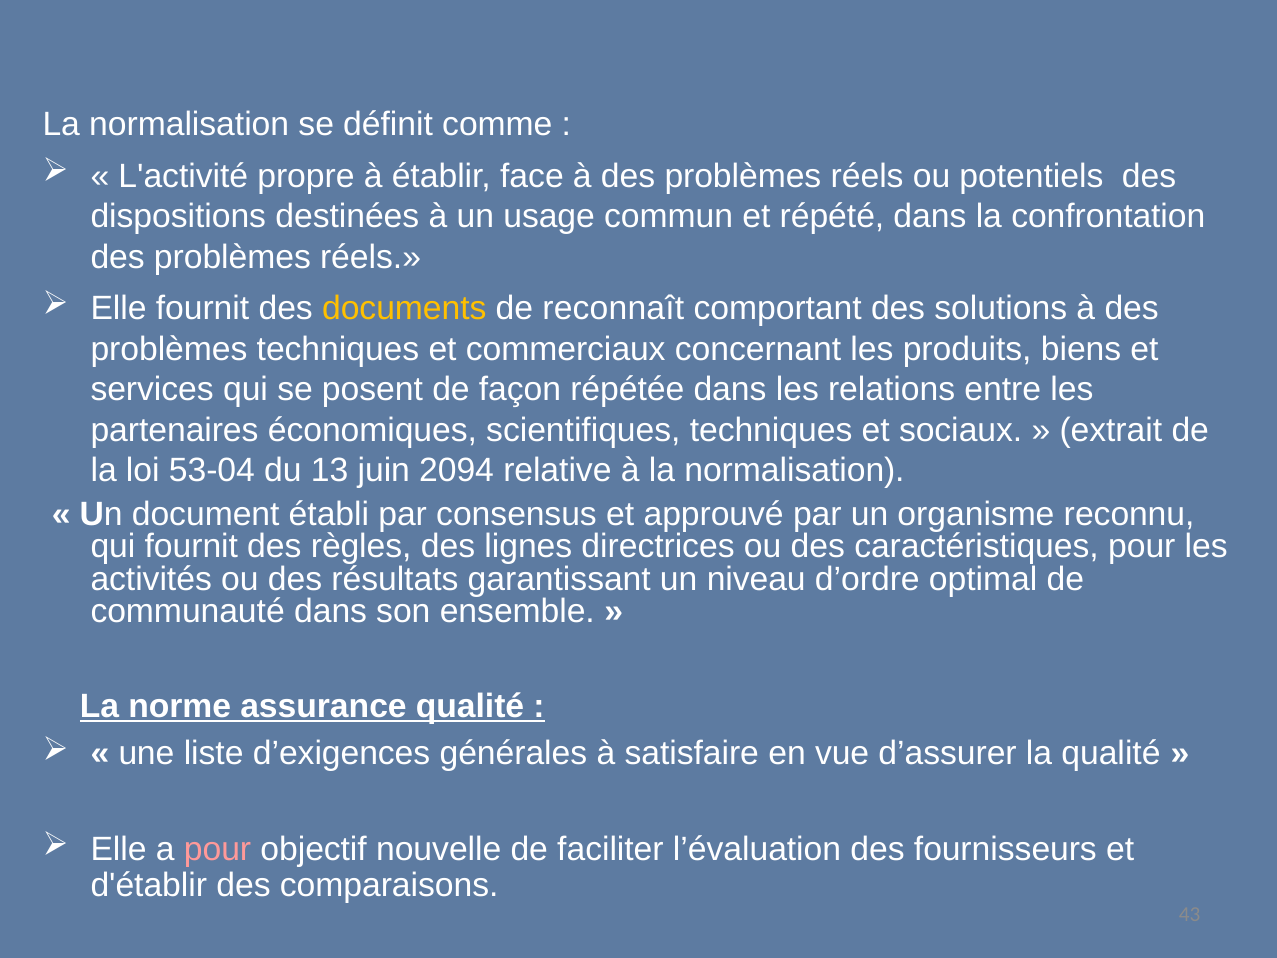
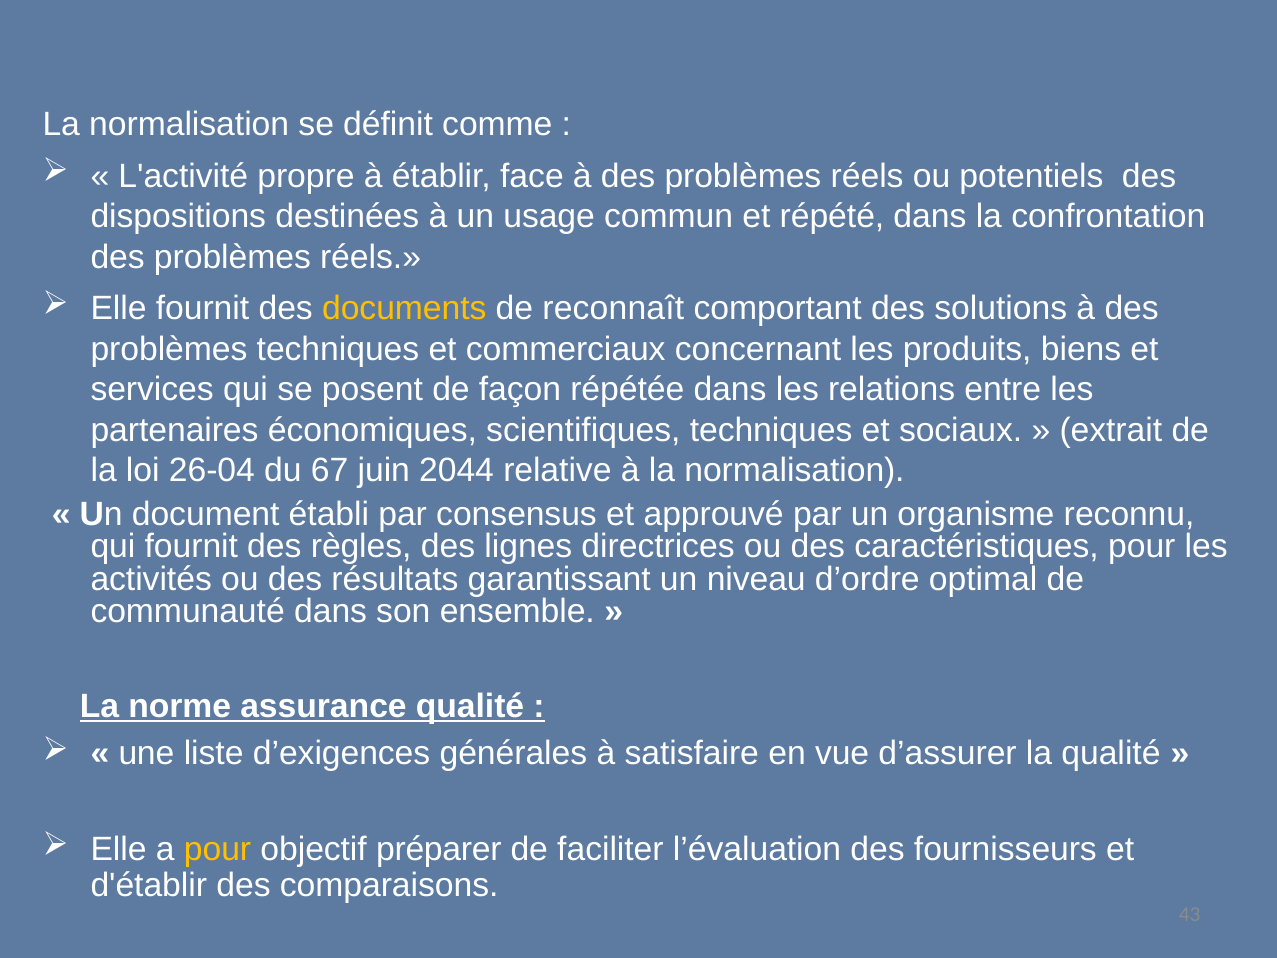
53-04: 53-04 -> 26-04 (212, 470)
13: 13 -> 67 (330, 470)
2094: 2094 -> 2044 (457, 470)
pour colour: pink -> yellow (218, 849)
nouvelle: nouvelle -> préparer (439, 849)
